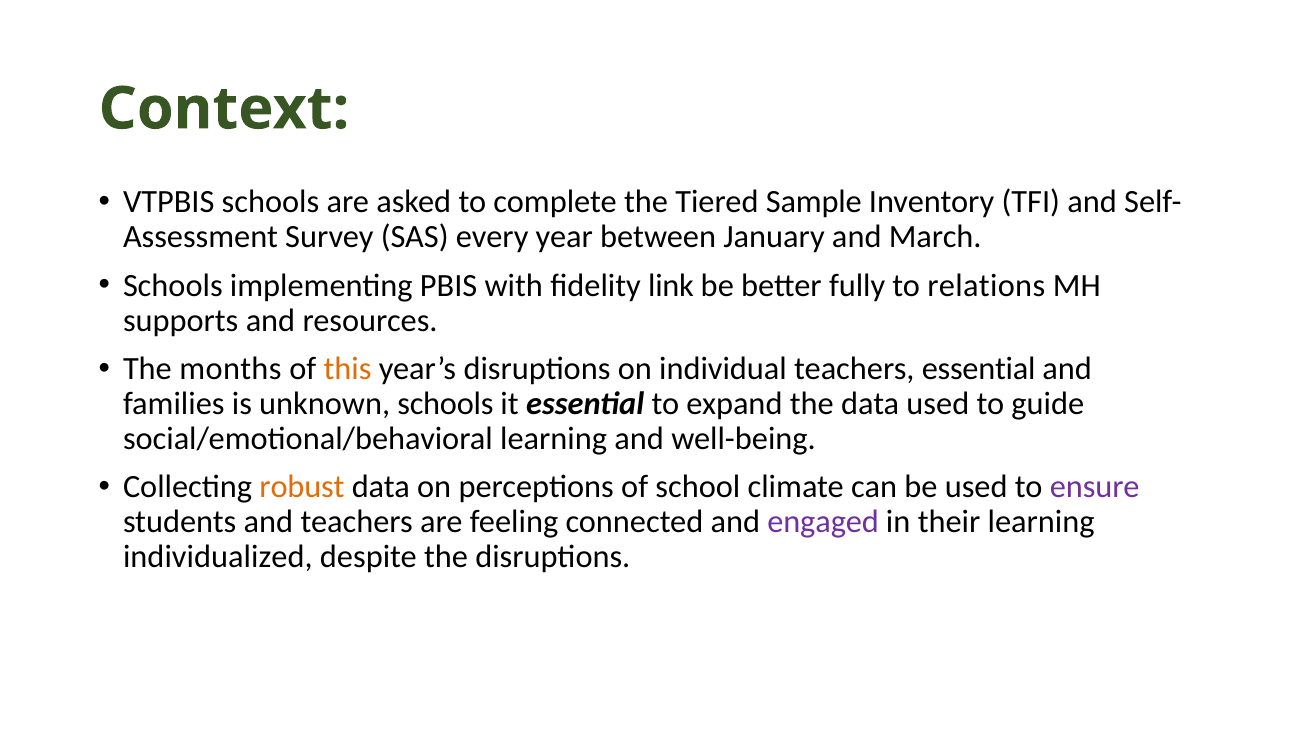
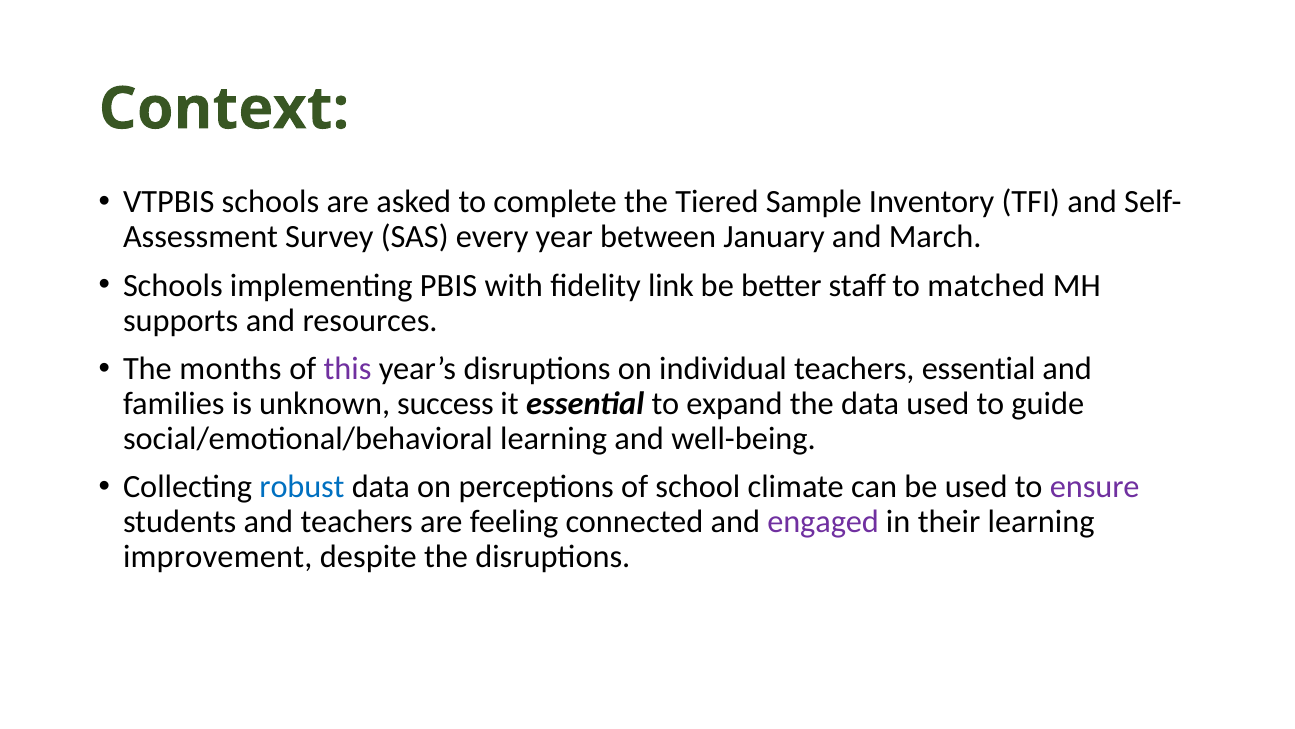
fully: fully -> staff (857, 285)
relations: relations -> matched (986, 285)
this colour: orange -> purple (348, 369)
unknown schools: schools -> success (445, 403)
robust colour: orange -> blue (302, 487)
individualized: individualized -> improvement (218, 557)
